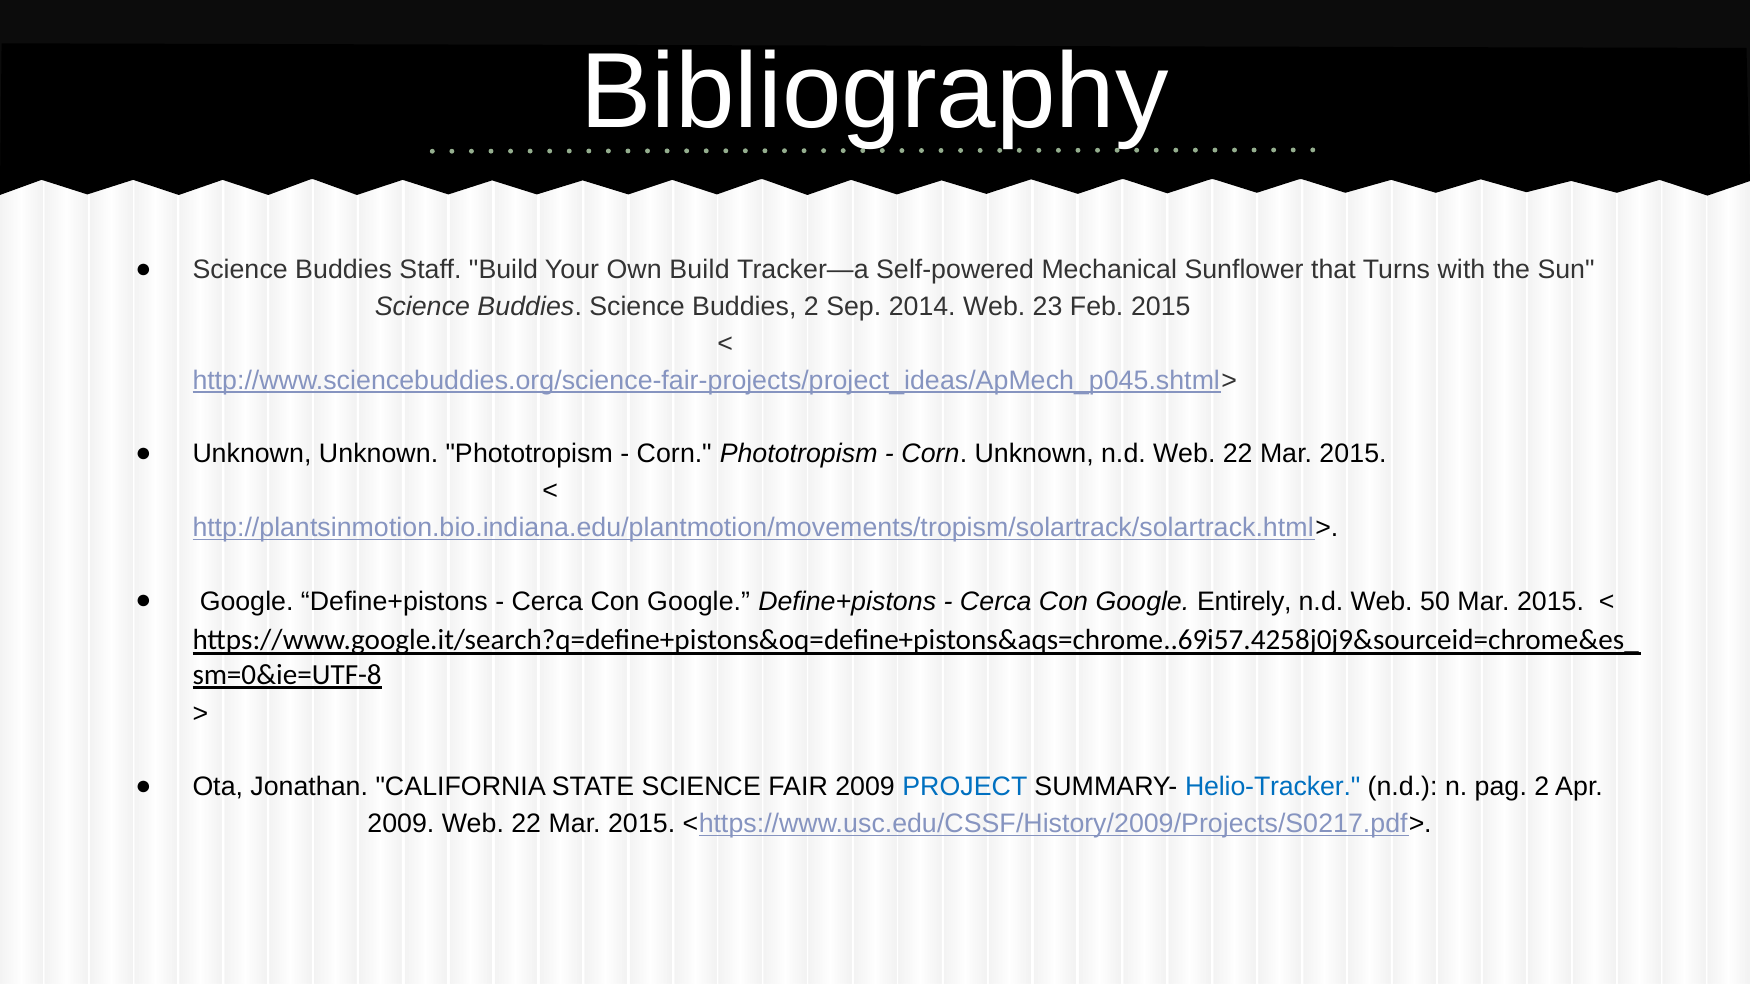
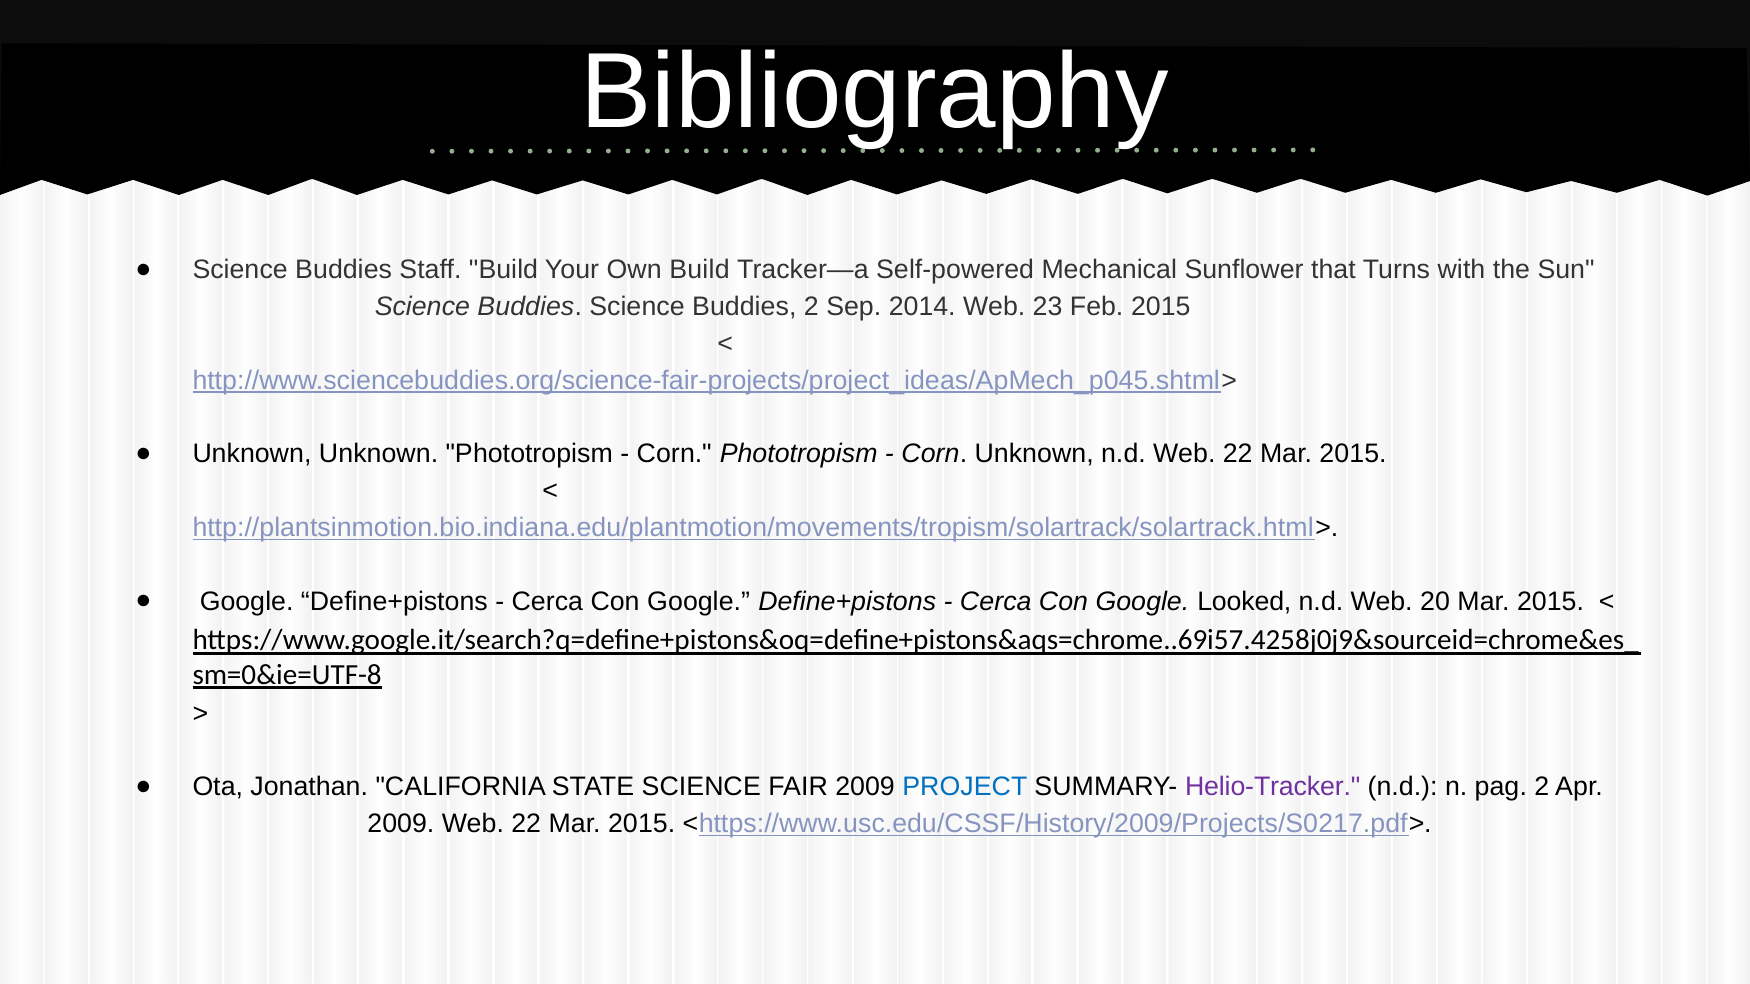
Entirely: Entirely -> Looked (1244, 602)
50: 50 -> 20 (1435, 602)
Helio-Tracker colour: blue -> purple (1273, 787)
